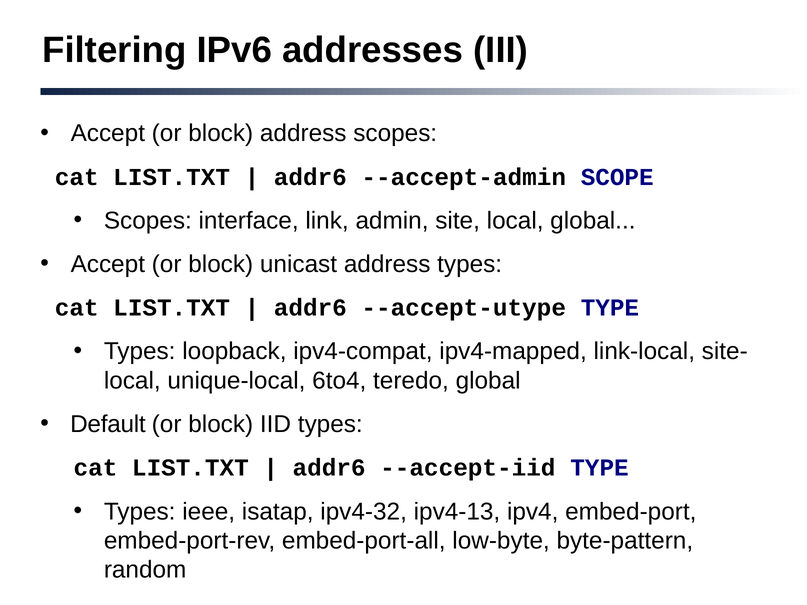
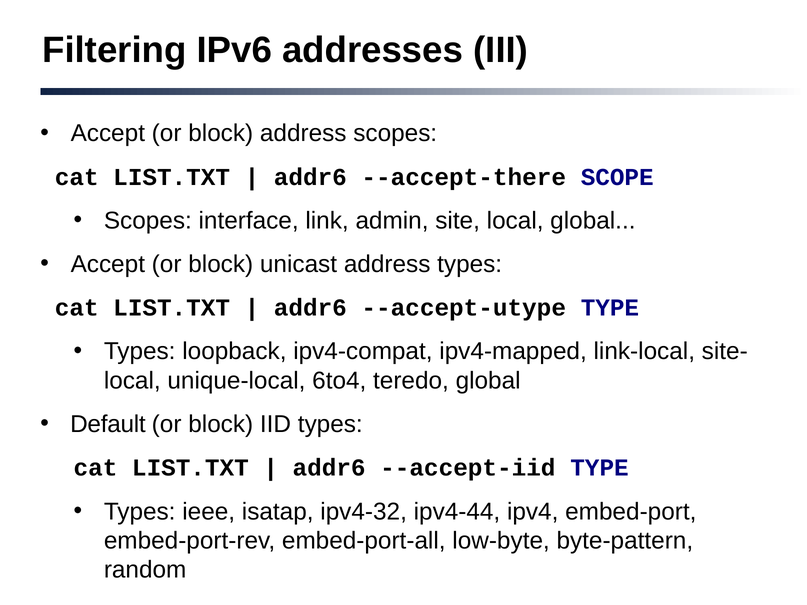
--accept-admin: --accept-admin -> --accept-there (464, 177)
ipv4-13: ipv4-13 -> ipv4-44 (457, 512)
